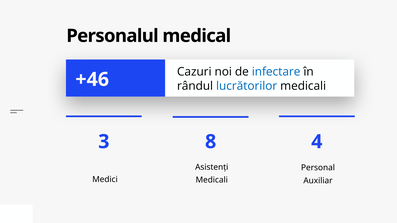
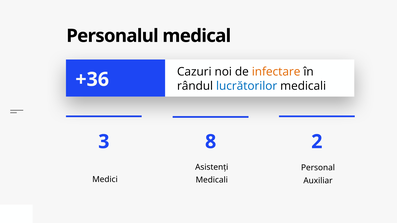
infectare colour: blue -> orange (276, 72)
+46: +46 -> +36 (92, 80)
4: 4 -> 2 (317, 142)
